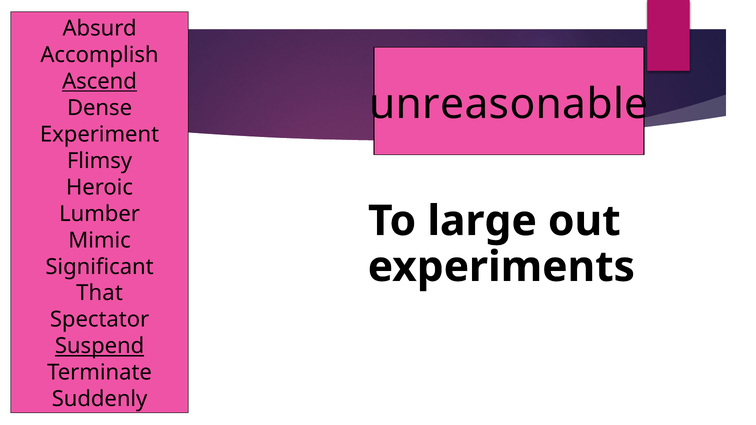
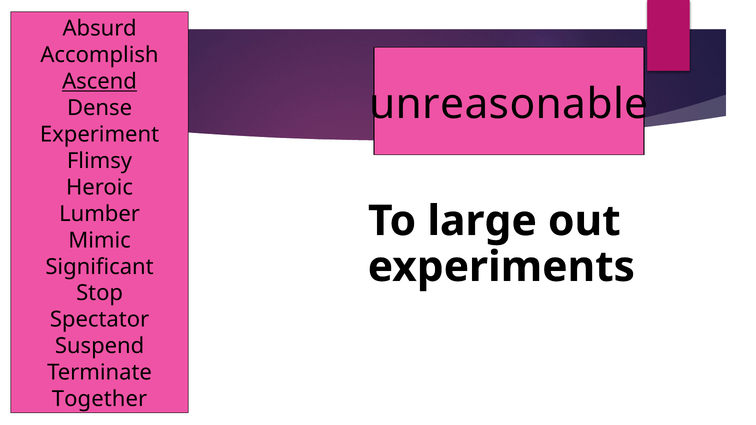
That: That -> Stop (100, 293)
Suspend underline: present -> none (100, 346)
Suddenly: Suddenly -> Together (100, 399)
